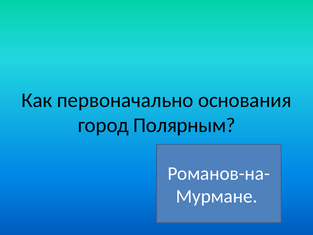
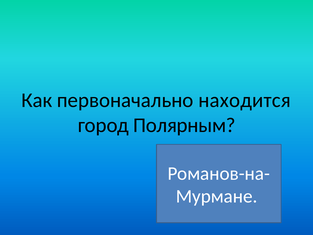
основания: основания -> находится (245, 100)
